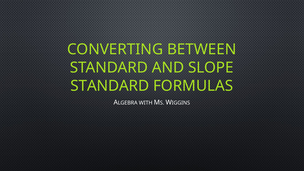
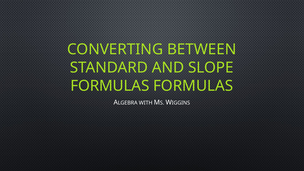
STANDARD: STANDARD -> FORMULAS (110, 86)
